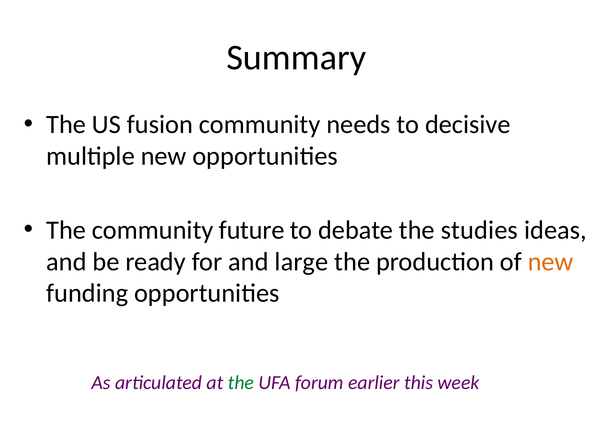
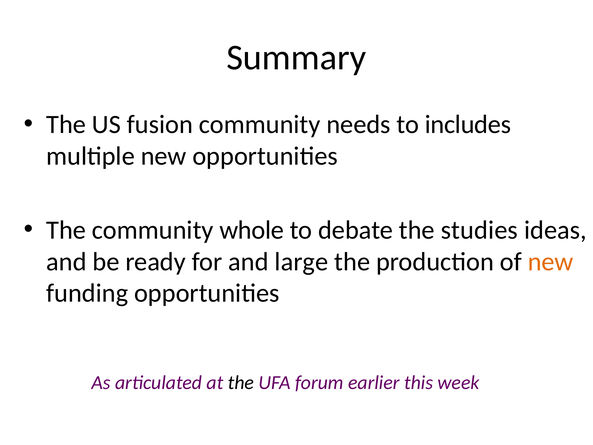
decisive: decisive -> includes (468, 124)
future: future -> whole (252, 230)
the colour: green -> black (241, 382)
